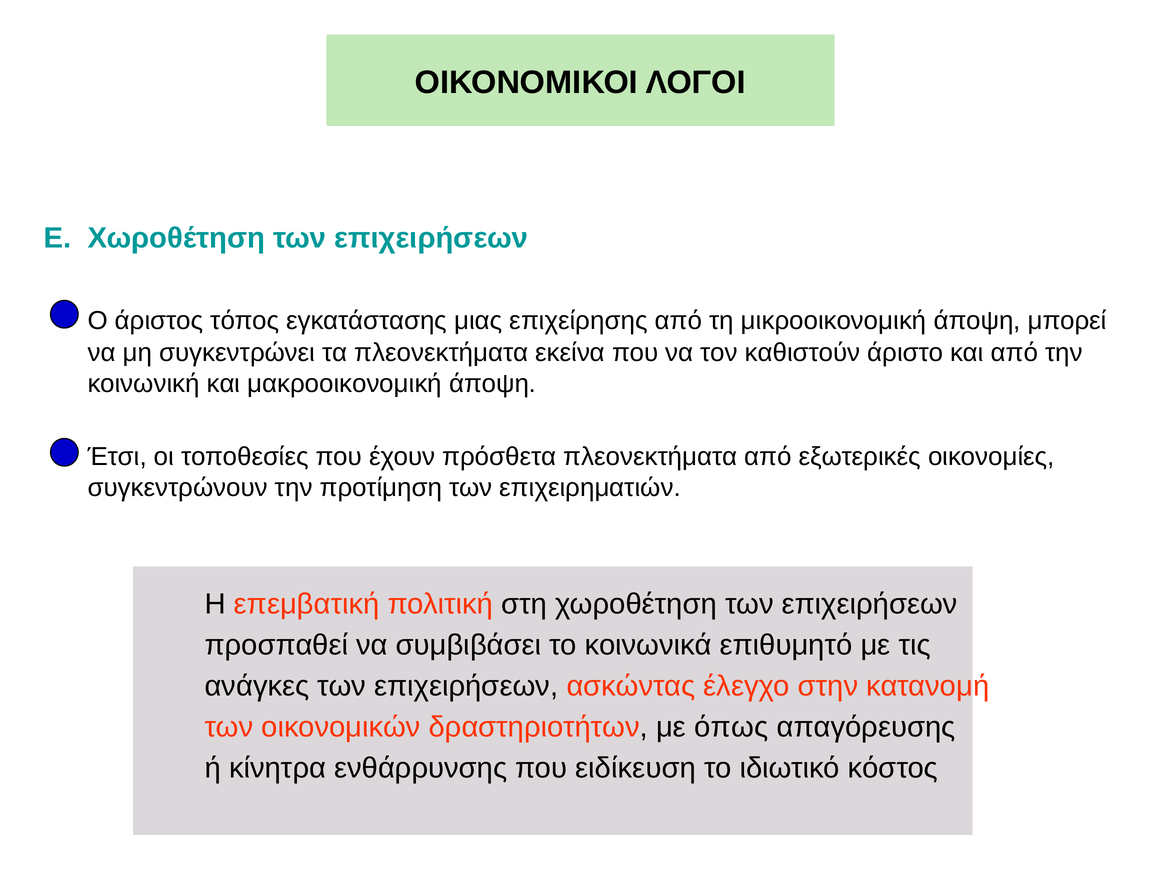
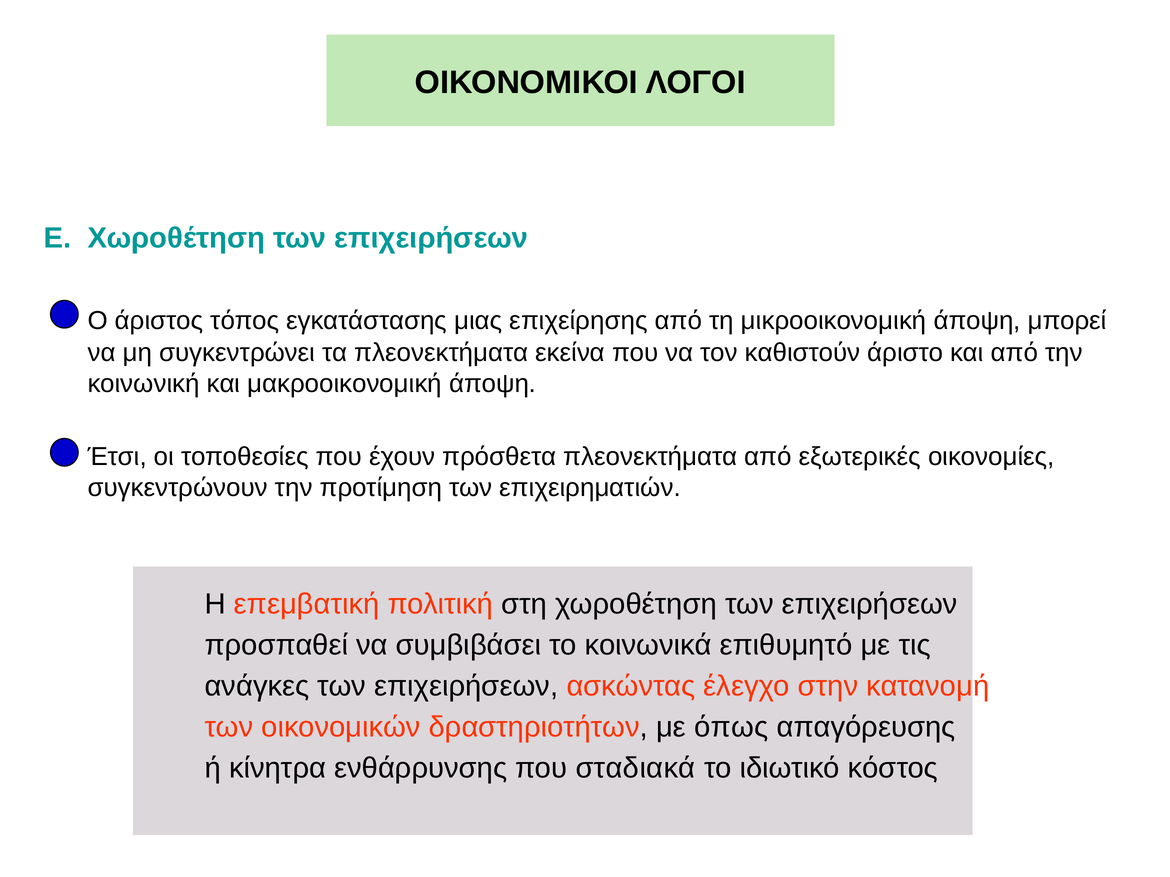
ειδίκευση: ειδίκευση -> σταδιακά (635, 768)
